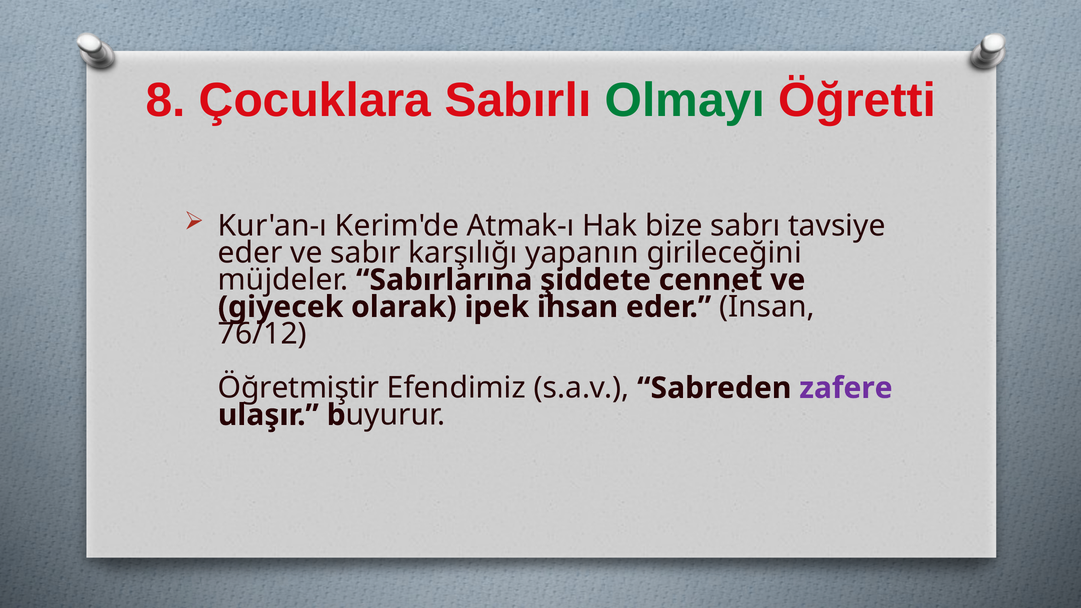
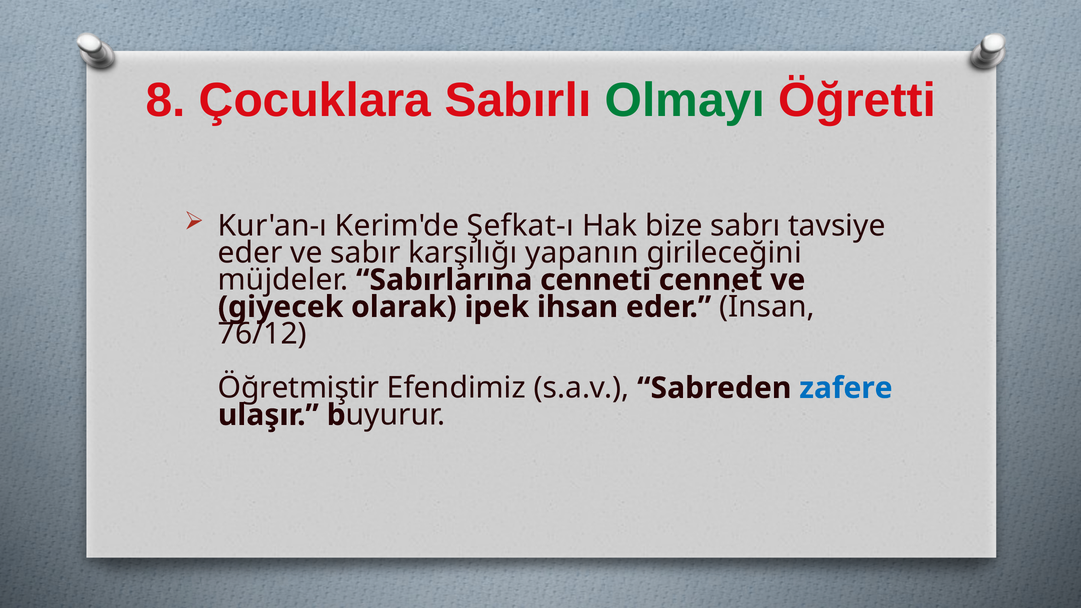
Atmak-ı: Atmak-ı -> Şefkat-ı (520, 226)
şiddete: şiddete -> cenneti (596, 280)
zafere colour: purple -> blue (846, 388)
